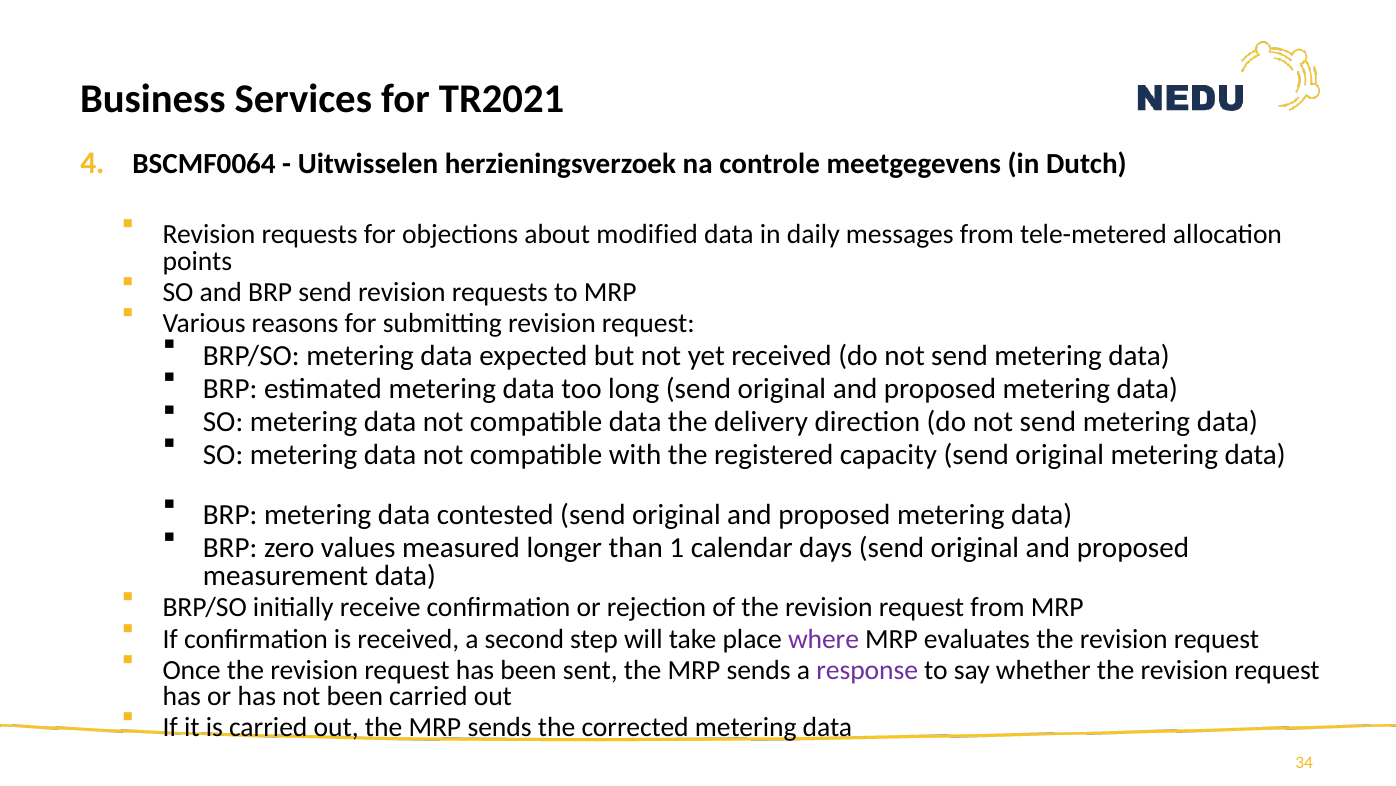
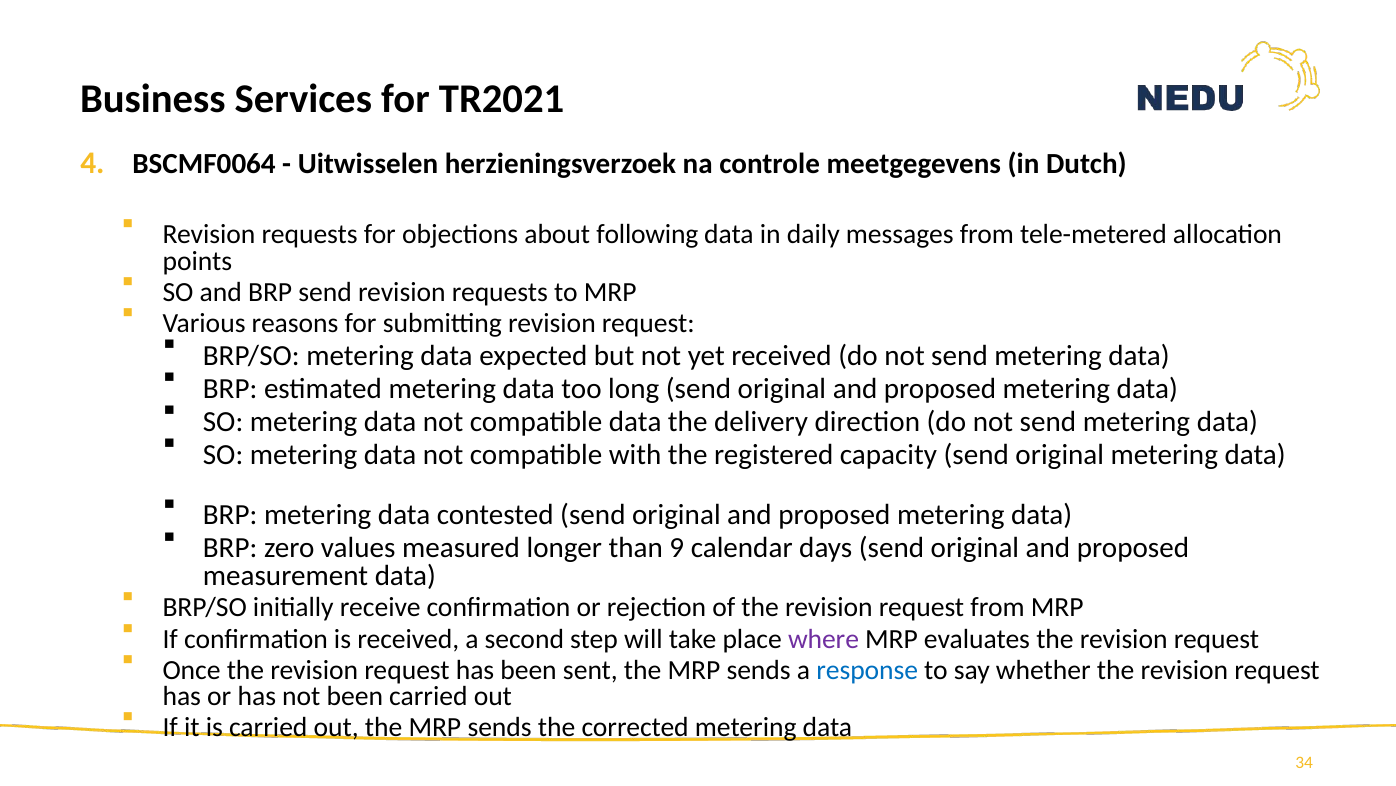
modified: modified -> following (647, 235)
1: 1 -> 9 (677, 548)
response colour: purple -> blue (867, 669)
